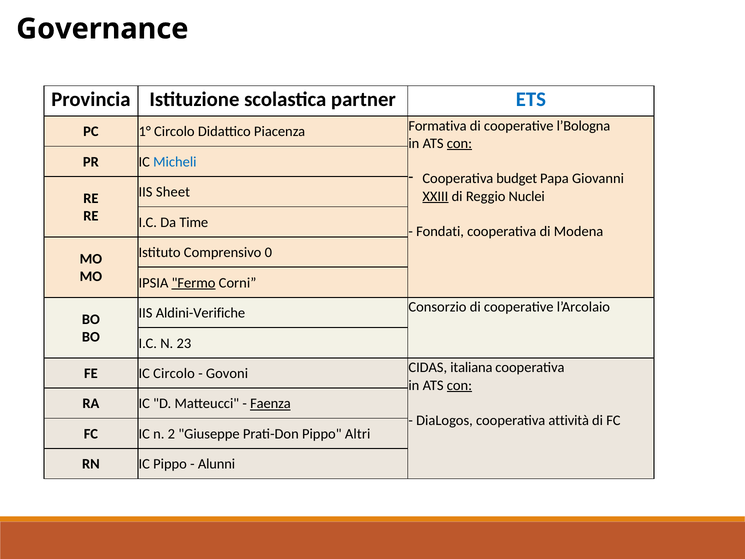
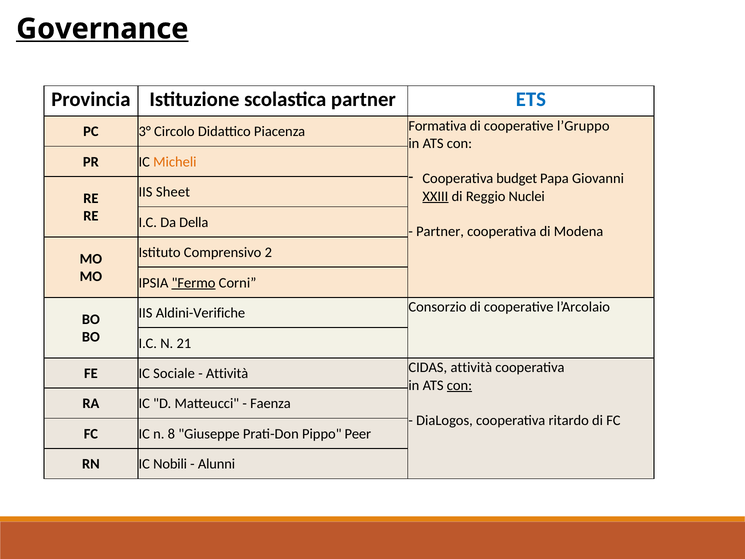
Governance underline: none -> present (102, 29)
1°: 1° -> 3° (145, 132)
l’Bologna: l’Bologna -> l’Gruppo (583, 126)
con underline: present -> none (459, 143)
Micheli colour: blue -> orange (175, 162)
Time: Time -> Della (194, 222)
Fondati: Fondati -> Partner (440, 232)
0: 0 -> 2 (268, 252)
23: 23 -> 21 (184, 343)
IC Circolo: Circolo -> Sociale (174, 373)
Govoni: Govoni -> Attività (227, 373)
CIDAS italiana: italiana -> attività (471, 367)
Faenza underline: present -> none (270, 404)
attività: attività -> ritardo (569, 420)
2: 2 -> 8 (171, 434)
Altri: Altri -> Peer (358, 434)
IC Pippo: Pippo -> Nobili (170, 464)
